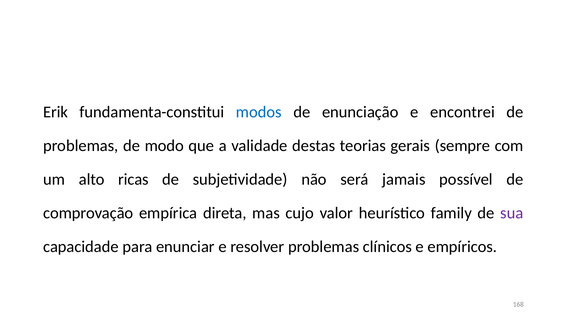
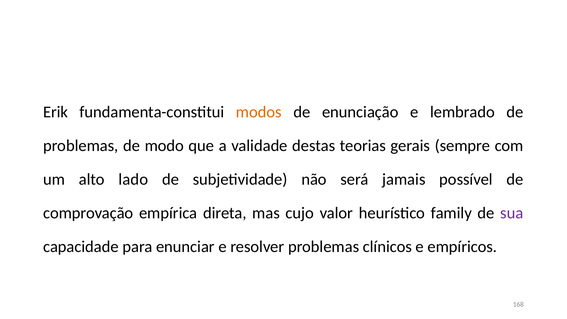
modos colour: blue -> orange (259, 112)
encontrei: encontrei -> lembrado (463, 112)
ricas: ricas -> lado (133, 179)
